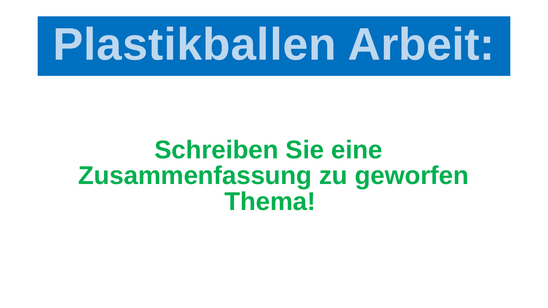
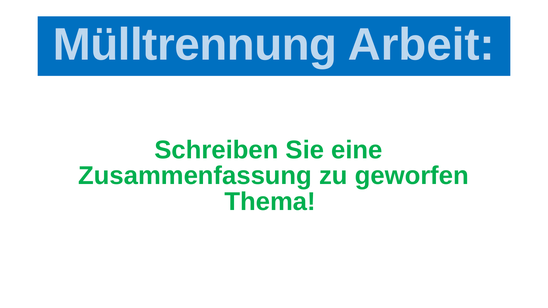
Plastikballen: Plastikballen -> Mülltrennung (195, 45)
